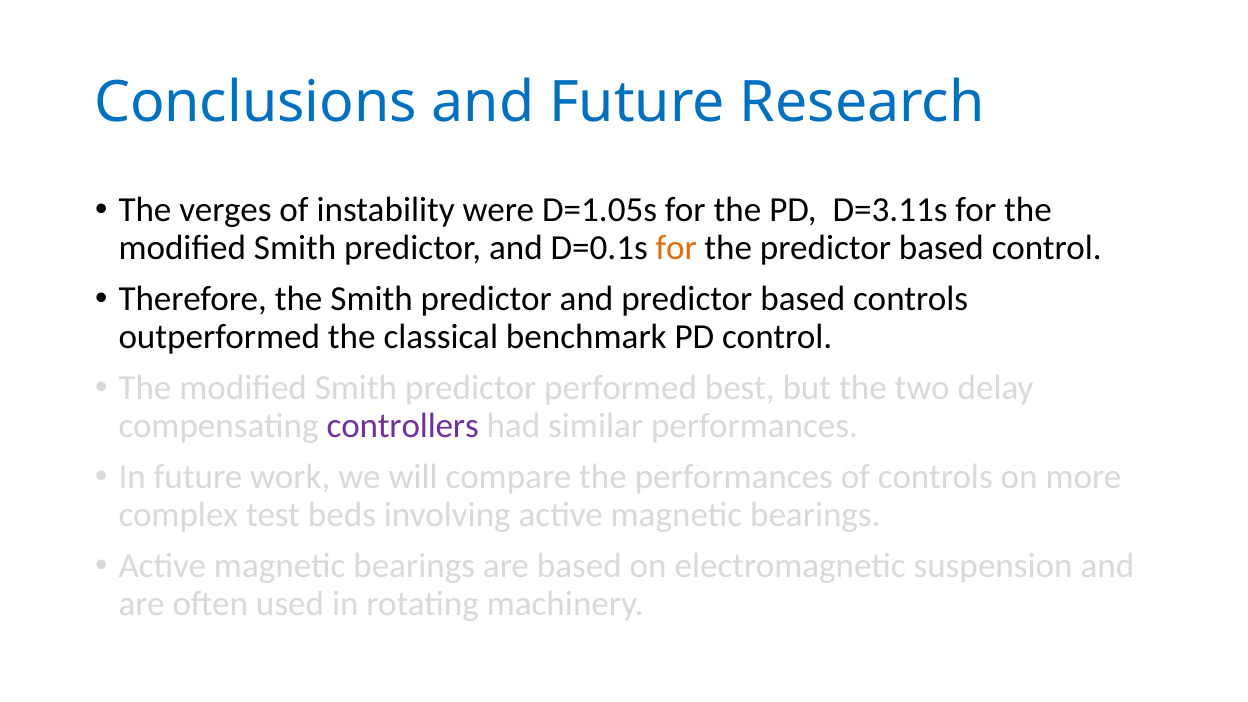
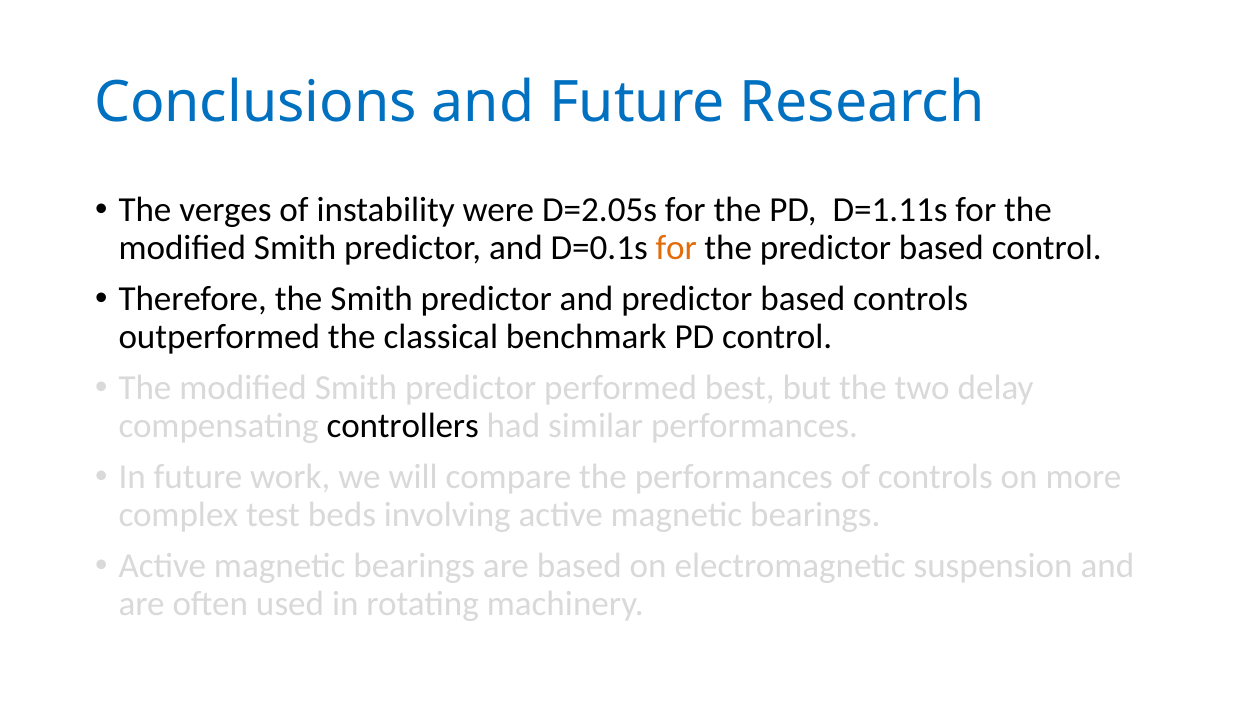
D=1.05s: D=1.05s -> D=2.05s (600, 210)
D=3.11s: D=3.11s -> D=1.11s (890, 210)
controllers colour: purple -> black (403, 426)
